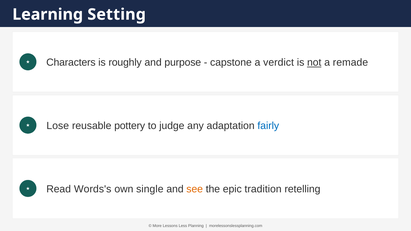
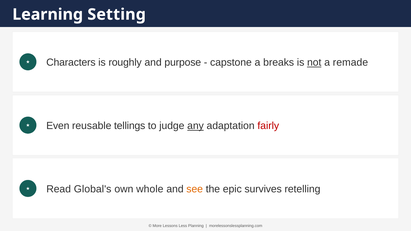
verdict: verdict -> breaks (279, 63)
Lose: Lose -> Even (58, 126)
pottery: pottery -> tellings (130, 126)
any underline: none -> present (196, 126)
fairly colour: blue -> red (268, 126)
Words's: Words's -> Global's (93, 189)
single: single -> whole (150, 189)
tradition: tradition -> survives (263, 189)
